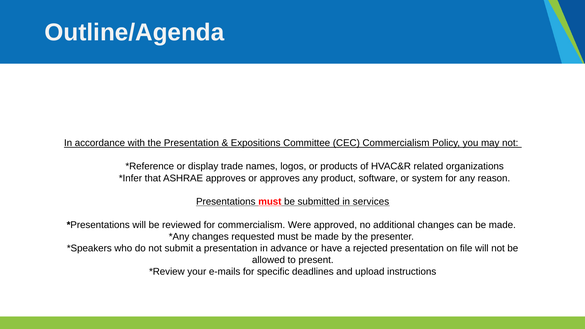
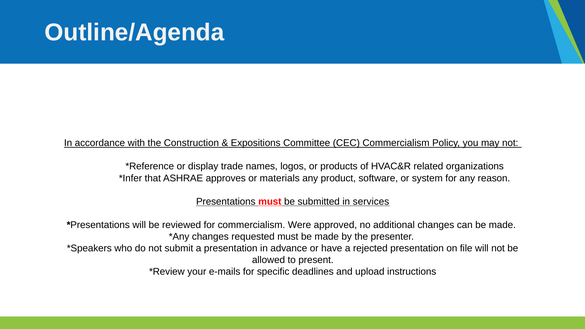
the Presentation: Presentation -> Construction (191, 143)
or approves: approves -> materials (280, 178)
